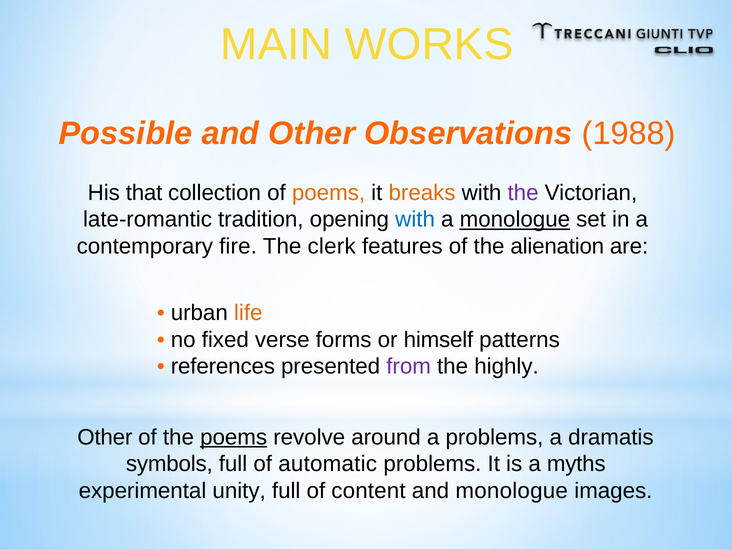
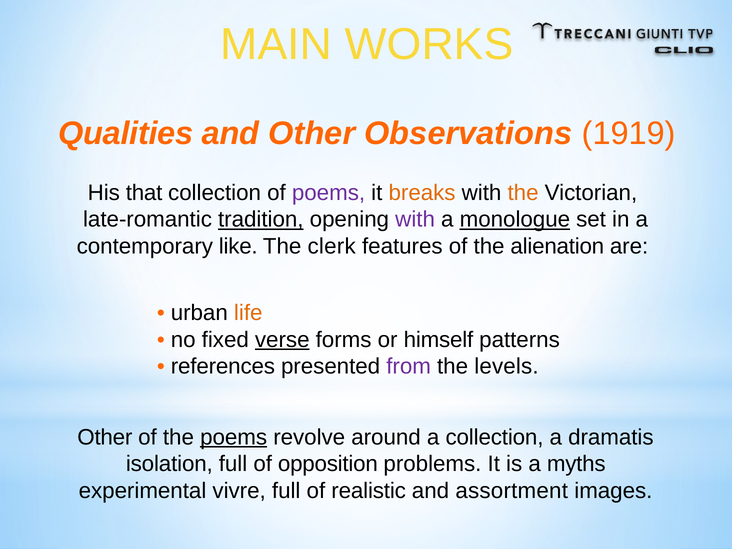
Possible: Possible -> Qualities (126, 134)
1988: 1988 -> 1919 (629, 134)
poems colour: orange -> purple (329, 193)
the colour: purple -> orange (523, 193)
tradition underline: none -> present (261, 220)
with colour: blue -> purple (415, 220)
fire: fire -> like (238, 246)
verse underline: none -> present (282, 340)
highly: highly -> levels (506, 366)
a problems: problems -> collection (495, 437)
symbols: symbols -> isolation (169, 464)
automatic: automatic -> opposition (328, 464)
unity: unity -> vivre (239, 491)
content: content -> realistic (369, 491)
and monologue: monologue -> assortment (512, 491)
